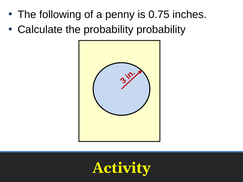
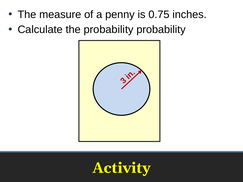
following: following -> measure (60, 15)
